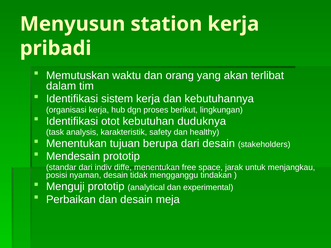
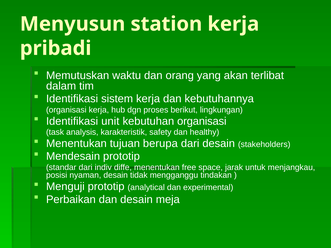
otot: otot -> unit (110, 121)
kebutuhan duduknya: duduknya -> organisasi (202, 121)
